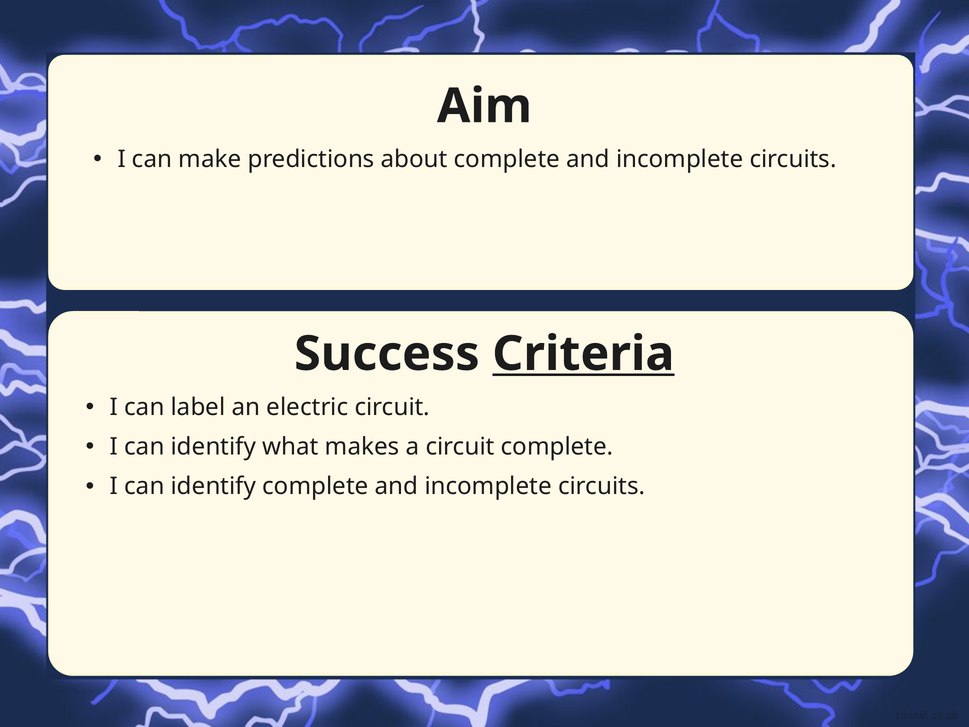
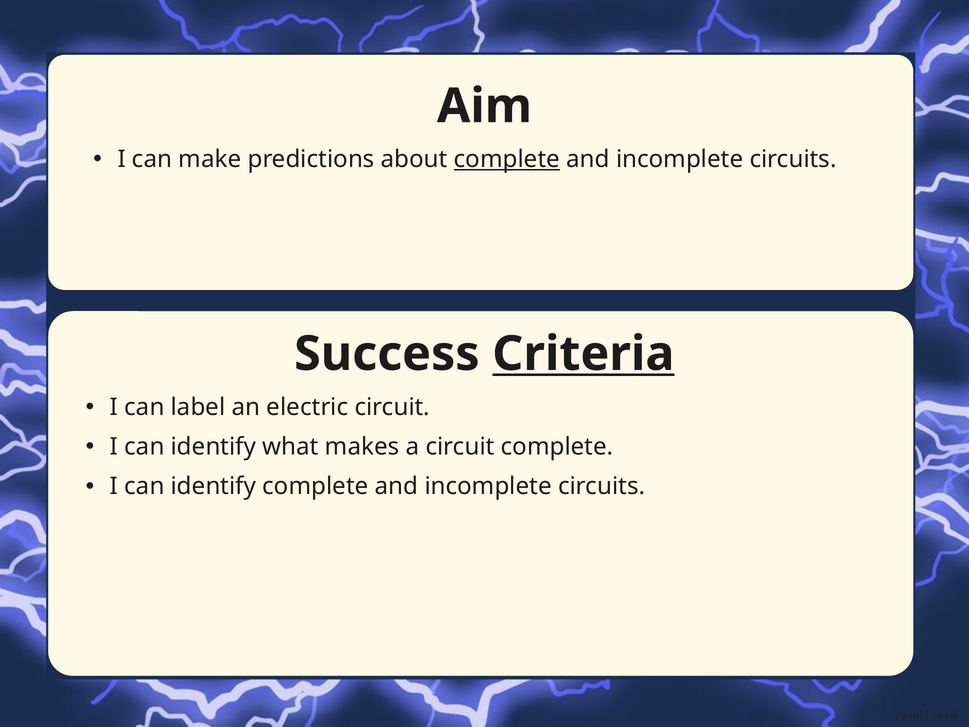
complete underline: none -> present (507, 159)
